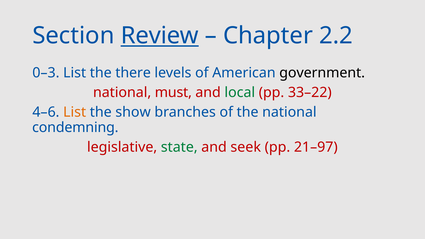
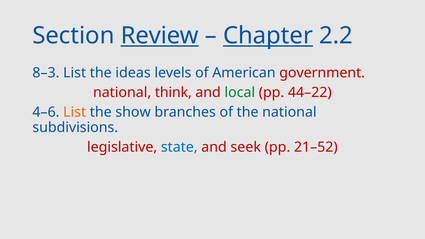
Chapter underline: none -> present (268, 36)
0–3: 0–3 -> 8–3 (46, 73)
there: there -> ideas (133, 73)
government colour: black -> red (322, 73)
must: must -> think (173, 93)
33–22: 33–22 -> 44–22 (310, 93)
condemning: condemning -> subdivisions (75, 128)
state colour: green -> blue (179, 147)
21–97: 21–97 -> 21–52 (316, 147)
